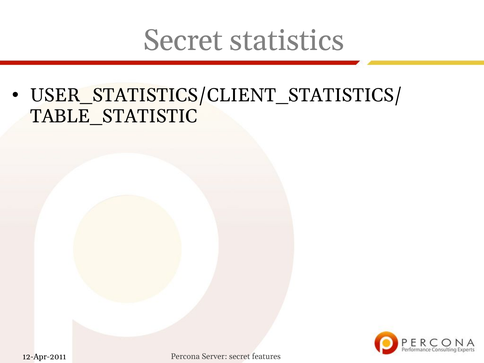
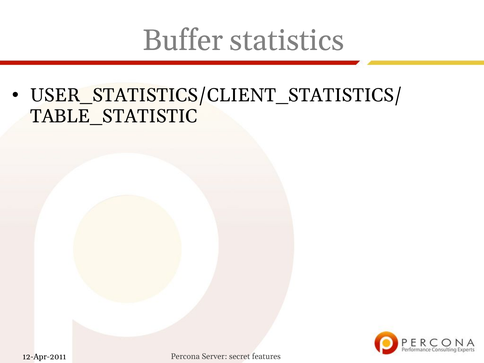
Secret: Secret -> Buffer (183, 40)
